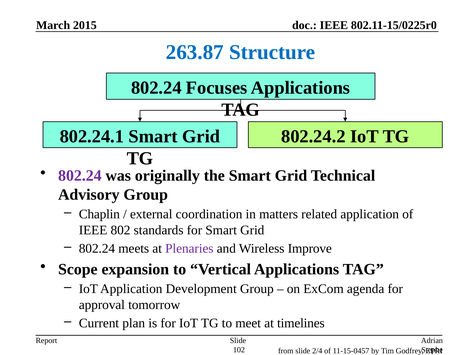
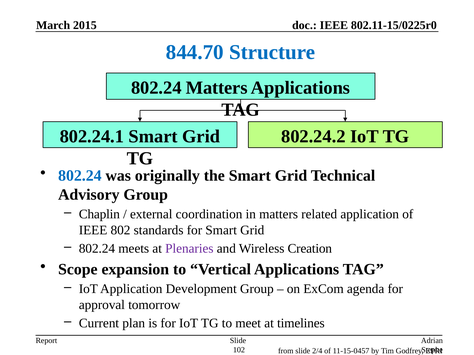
263.87: 263.87 -> 844.70 (195, 52)
802.24 Focuses: Focuses -> Matters (217, 88)
802.24 colour: purple -> blue (80, 176)
Improve: Improve -> Creation (310, 249)
